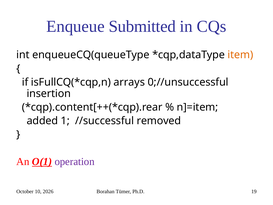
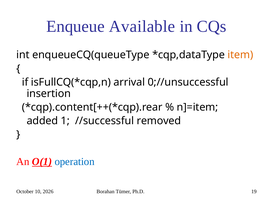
Submitted: Submitted -> Available (142, 26)
arrays: arrays -> arrival (129, 82)
operation colour: purple -> blue (75, 161)
